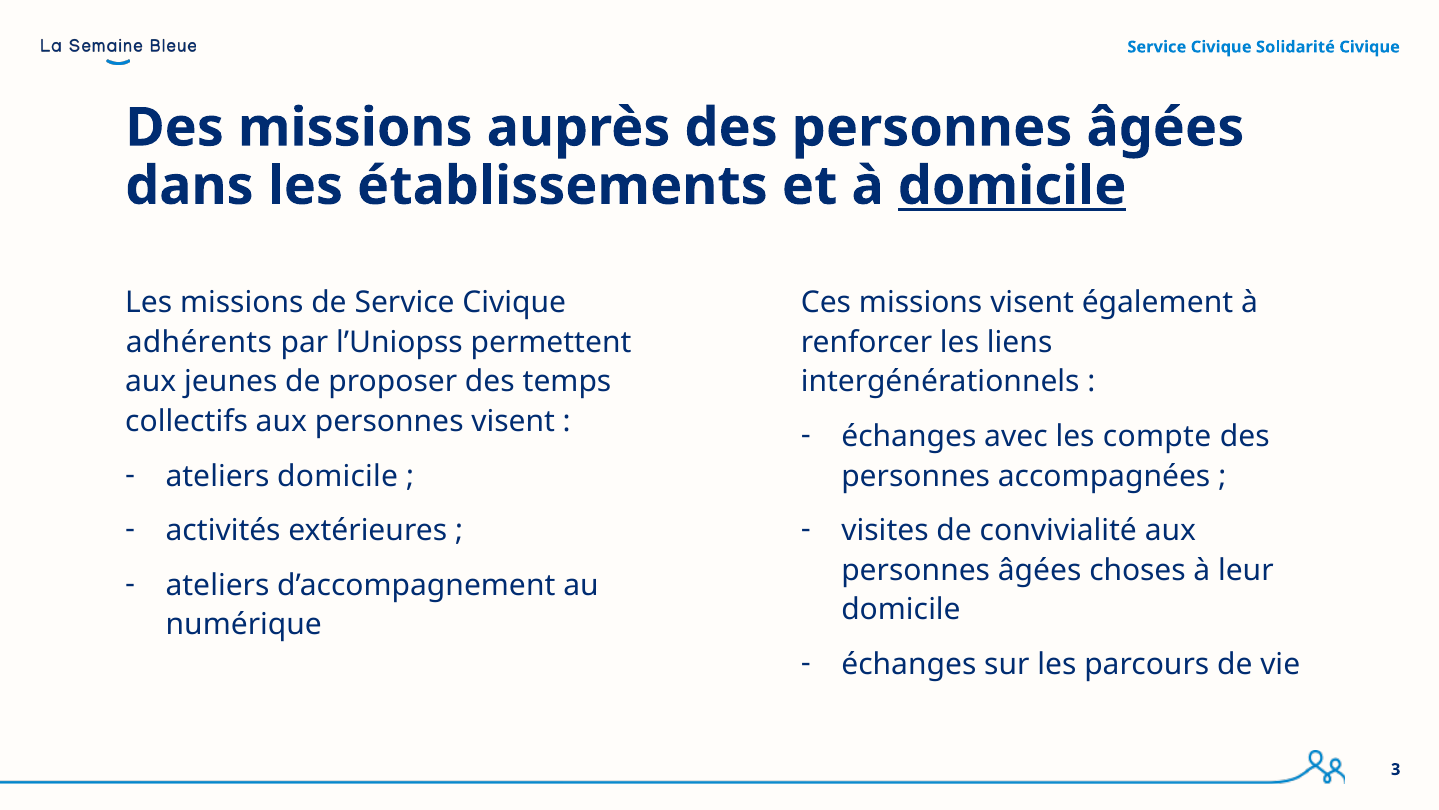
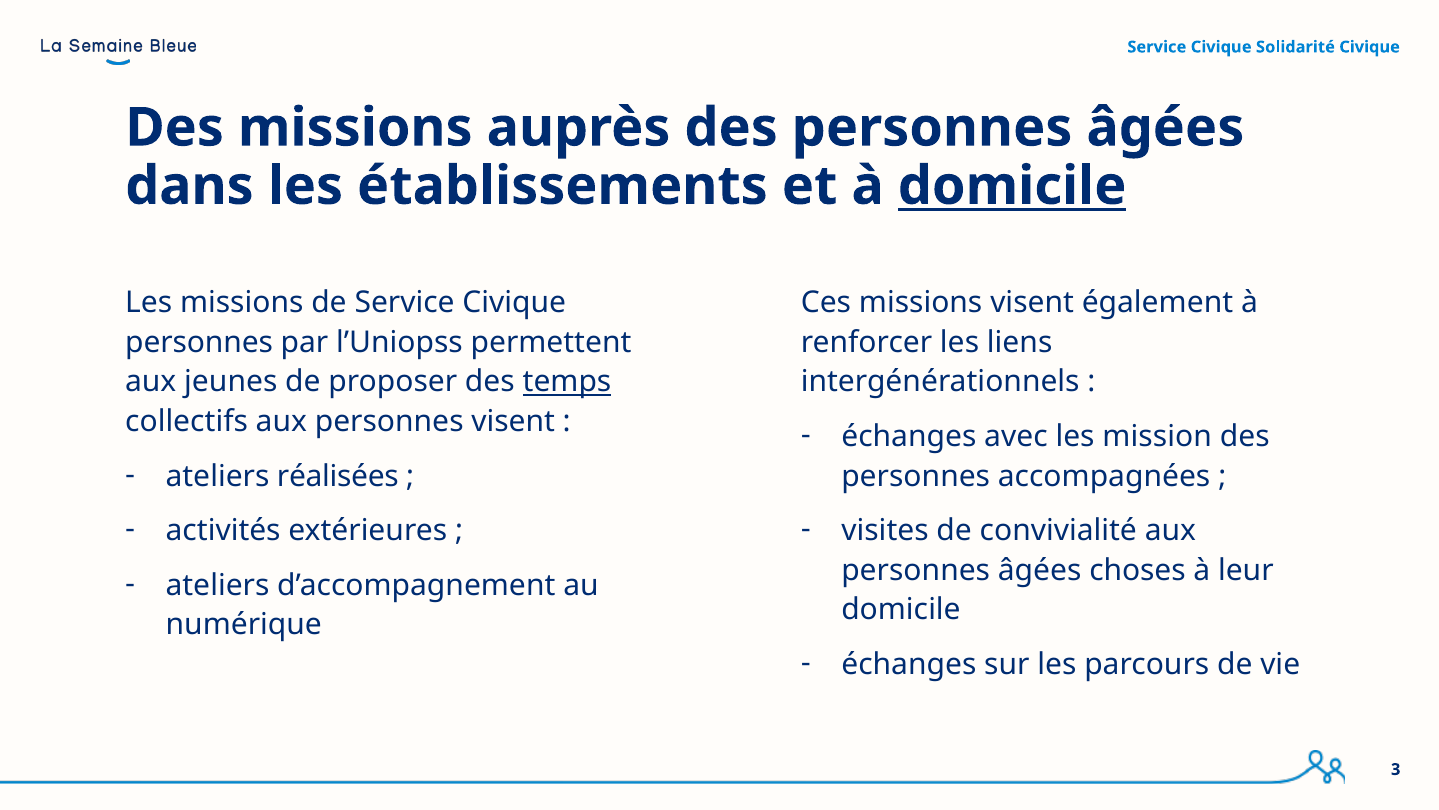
adhérents: adhérents -> personnes (199, 342)
temps underline: none -> present (567, 382)
compte: compte -> mission (1157, 436)
ateliers domicile: domicile -> réalisées (338, 476)
